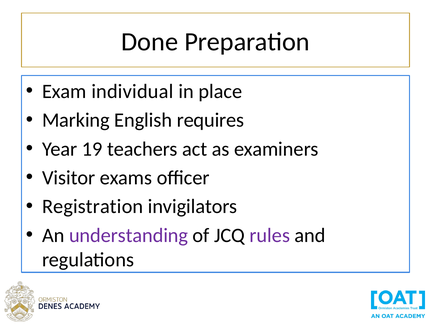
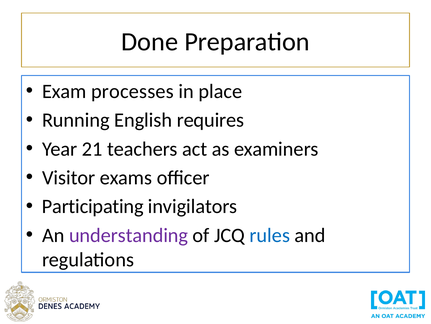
individual: individual -> processes (132, 91)
Marking: Marking -> Running (76, 120)
19: 19 -> 21 (92, 149)
Registration: Registration -> Participating (93, 206)
rules colour: purple -> blue (270, 235)
